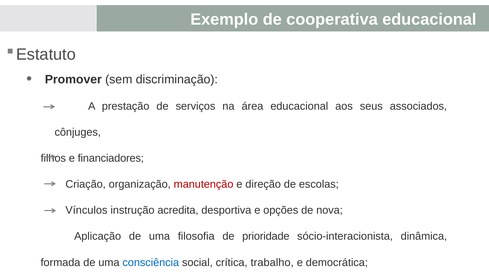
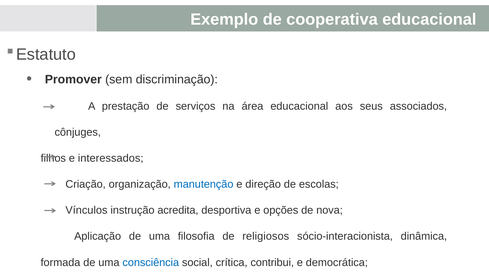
financiadores: financiadores -> interessados (111, 158)
manutenção colour: red -> blue (204, 184)
prioridade: prioridade -> religiosos (266, 236)
trabalho: trabalho -> contribui (272, 263)
